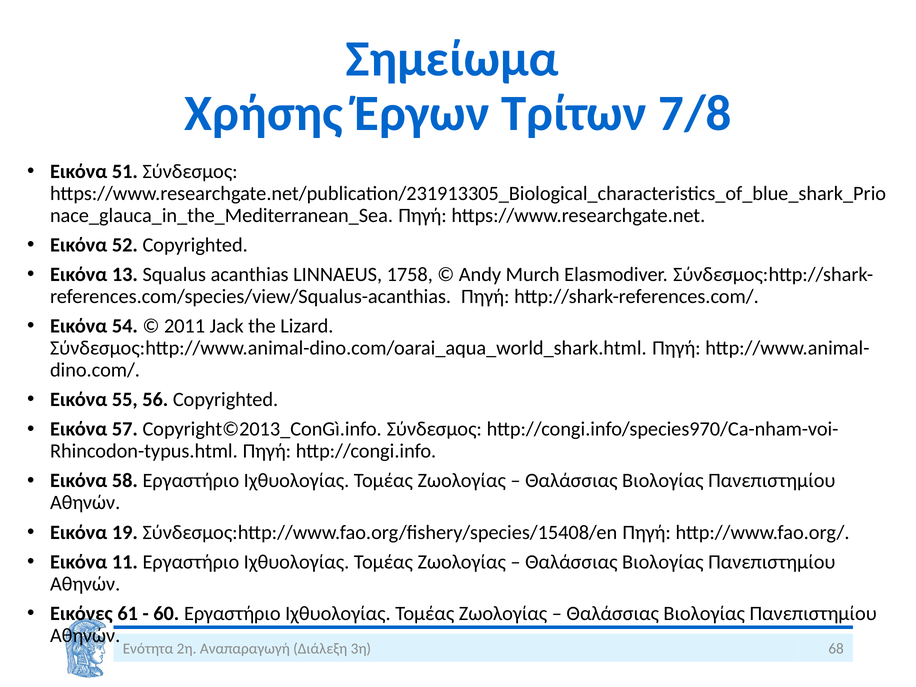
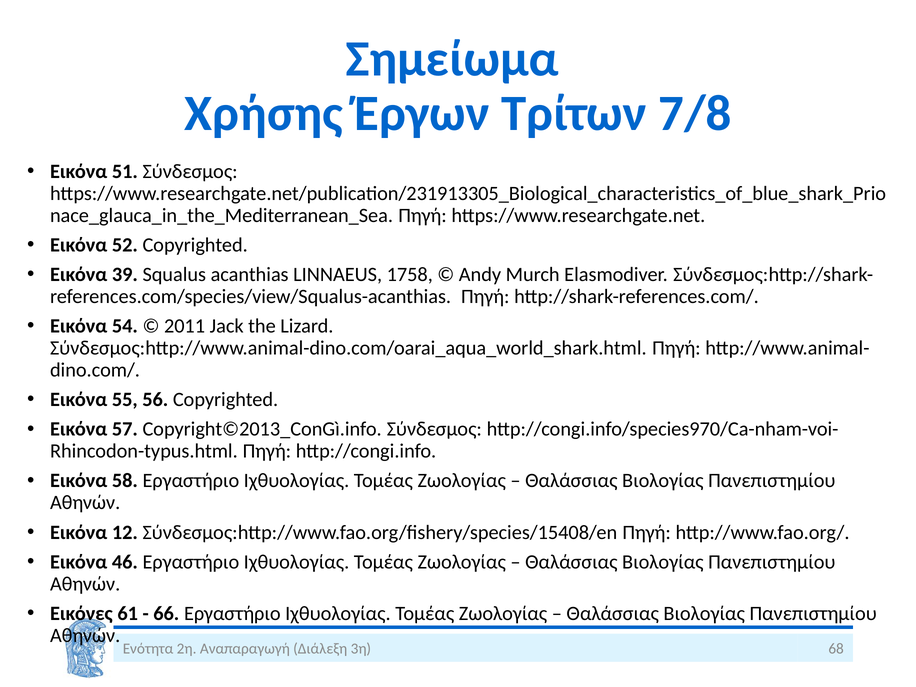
13: 13 -> 39 (125, 275)
19: 19 -> 12 (125, 532)
11: 11 -> 46 (125, 562)
60: 60 -> 66 (166, 614)
